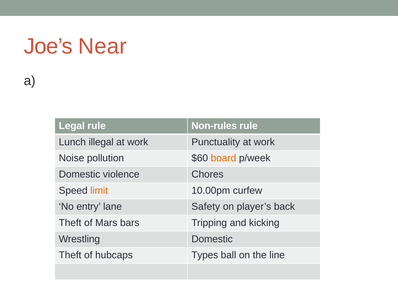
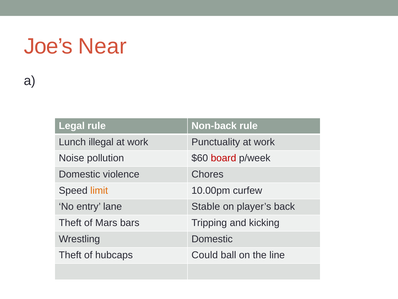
Non-rules: Non-rules -> Non-back (214, 126)
board colour: orange -> red (223, 158)
Safety: Safety -> Stable (206, 206)
Types: Types -> Could (205, 255)
